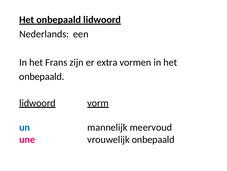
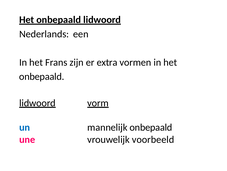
mannelijk meervoud: meervoud -> onbepaald (151, 127)
vrouwelijk onbepaald: onbepaald -> voorbeeld (153, 139)
